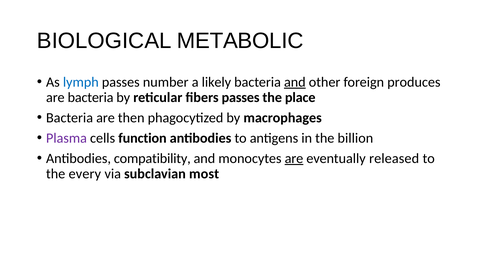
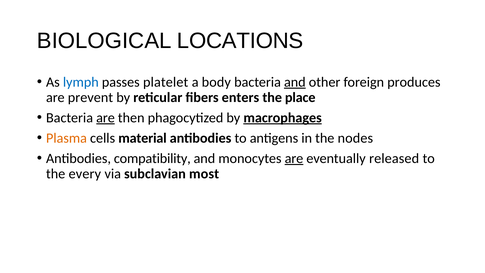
METABOLIC: METABOLIC -> LOCATIONS (240, 41)
number: number -> platelet (166, 82)
likely: likely -> body (216, 82)
are bacteria: bacteria -> prevent (90, 97)
fibers passes: passes -> enters (240, 97)
are underline: none -> present (105, 118)
macrophages underline: none -> present (283, 118)
Plasma colour: purple -> orange (66, 138)
function: function -> material (142, 138)
billion: billion -> nodes (355, 138)
